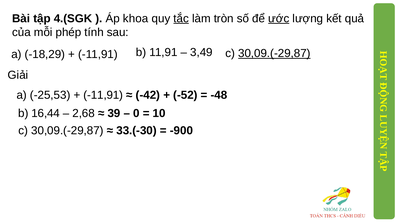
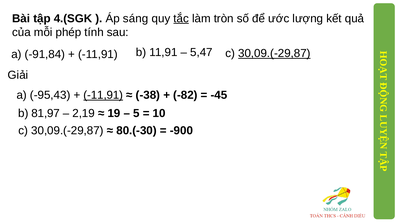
khoa: khoa -> sáng (136, 18)
ước underline: present -> none (279, 18)
-18,29: -18,29 -> -91,84 (45, 54)
3,49: 3,49 -> 5,47 (201, 52)
-25,53: -25,53 -> -95,43 (50, 95)
-11,91 underline: none -> present (103, 95)
-42: -42 -> -38 (148, 95)
-52: -52 -> -82 (185, 95)
-48: -48 -> -45 (219, 95)
16,44: 16,44 -> 81,97 (46, 113)
2,68: 2,68 -> 2,19 (84, 113)
39: 39 -> 19 (114, 113)
0: 0 -> 5 (136, 113)
33.(-30: 33.(-30 -> 80.(-30 (137, 131)
